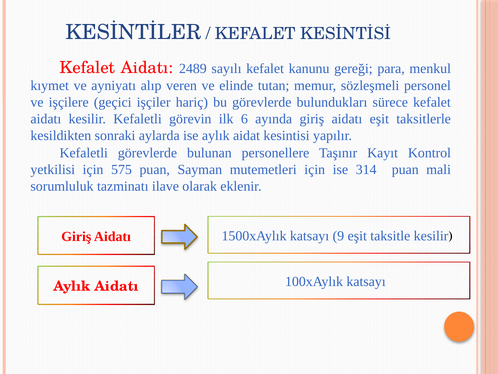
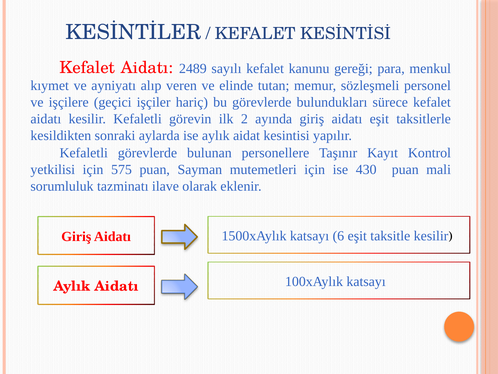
6: 6 -> 2 (244, 119)
314: 314 -> 430 (366, 169)
9: 9 -> 6 (338, 235)
